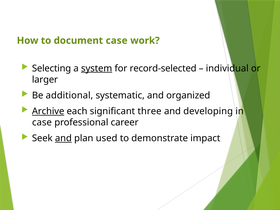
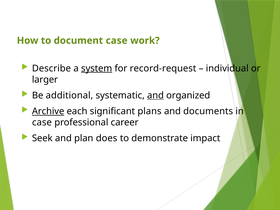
Selecting: Selecting -> Describe (51, 68)
record-selected: record-selected -> record-request (163, 68)
and underline: none -> present (155, 95)
three: three -> plans (150, 111)
developing: developing -> documents (208, 111)
and underline: present -> none (63, 138)
used: used -> does (107, 138)
